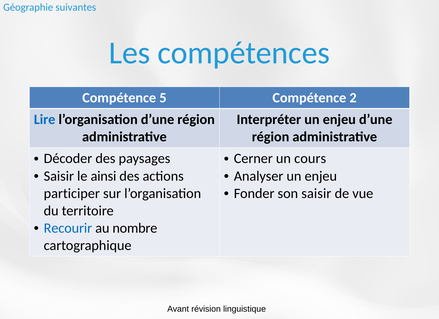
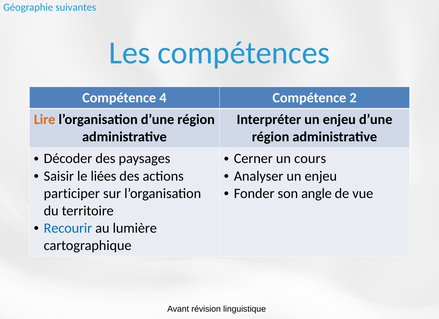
5: 5 -> 4 (163, 98)
Lire colour: blue -> orange (45, 119)
ainsi: ainsi -> liées (103, 176)
son saisir: saisir -> angle (316, 193)
nombre: nombre -> lumière (135, 228)
